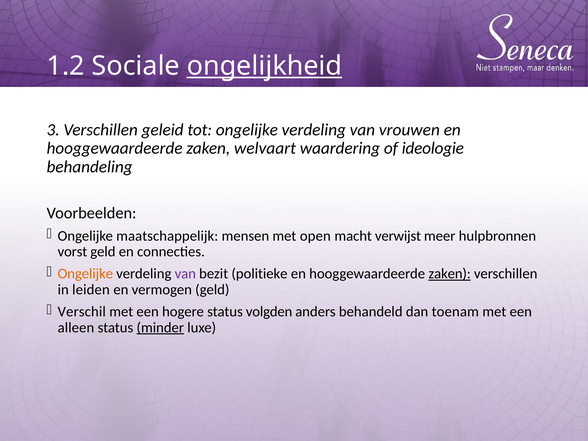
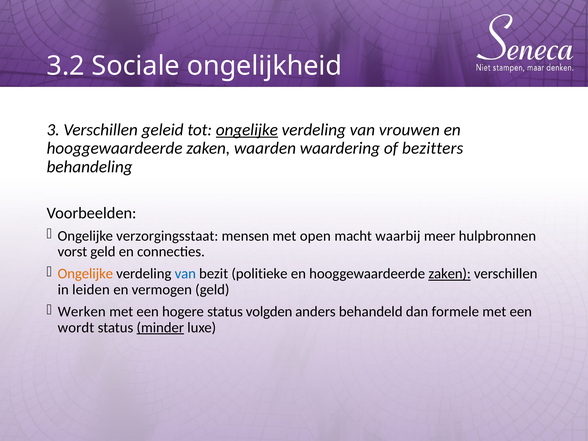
1.2: 1.2 -> 3.2 (66, 66)
ongelijkheid underline: present -> none (264, 66)
ongelijke underline: none -> present (247, 130)
welvaart: welvaart -> waarden (265, 148)
ideologie: ideologie -> bezitters (433, 148)
maatschappelijk: maatschappelijk -> verzorgingsstaat (167, 236)
verwijst: verwijst -> waarbij (398, 236)
van colour: purple -> blue (185, 274)
Verschil: Verschil -> Werken (82, 312)
toenam: toenam -> formele (455, 312)
alleen: alleen -> wordt (76, 328)
